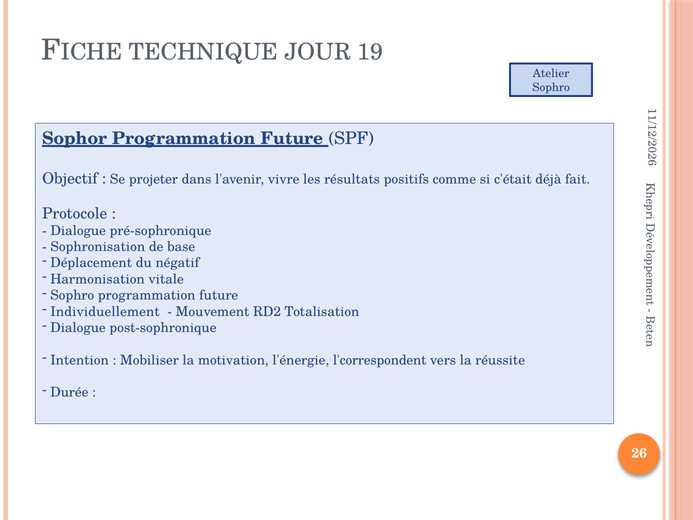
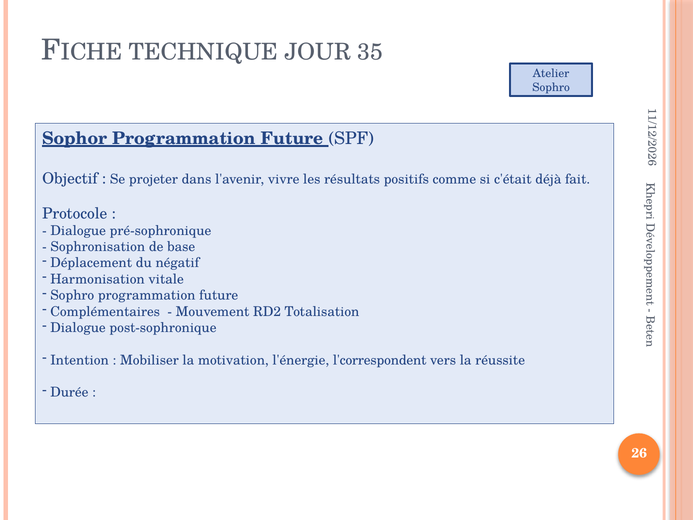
19: 19 -> 35 (370, 52)
Individuellement: Individuellement -> Complémentaires (105, 311)
